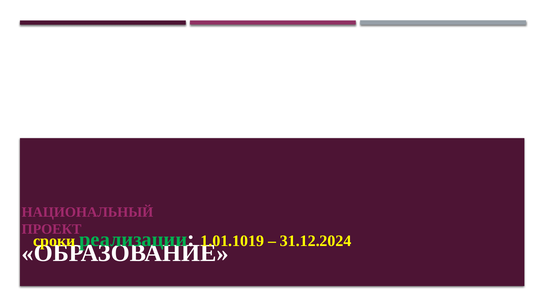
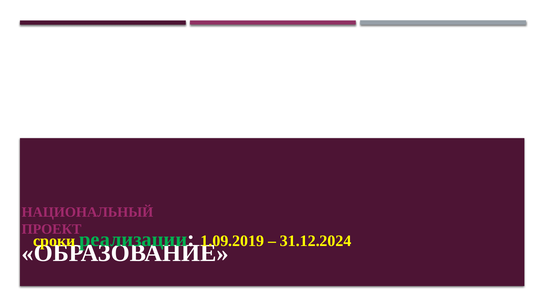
1.01.1019: 1.01.1019 -> 1.09.2019 (232, 241)
